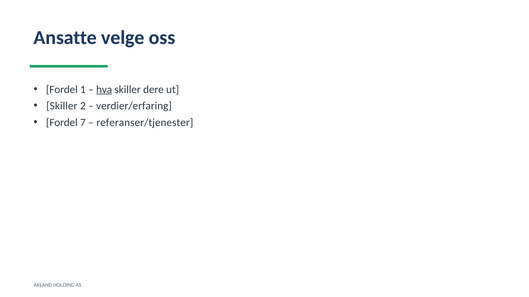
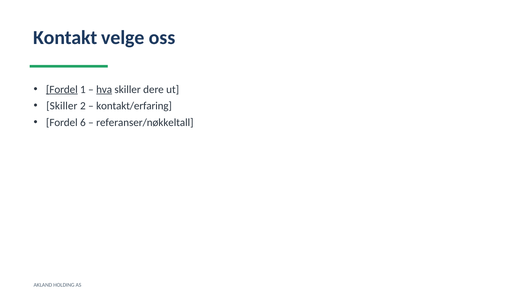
Ansatte: Ansatte -> Kontakt (65, 38)
Fordel underline: none -> present (62, 90)
verdier/erfaring: verdier/erfaring -> kontakt/erfaring (134, 106)
7: 7 -> 6 (83, 123)
referanser/tjenester: referanser/tjenester -> referanser/nøkkeltall (145, 123)
